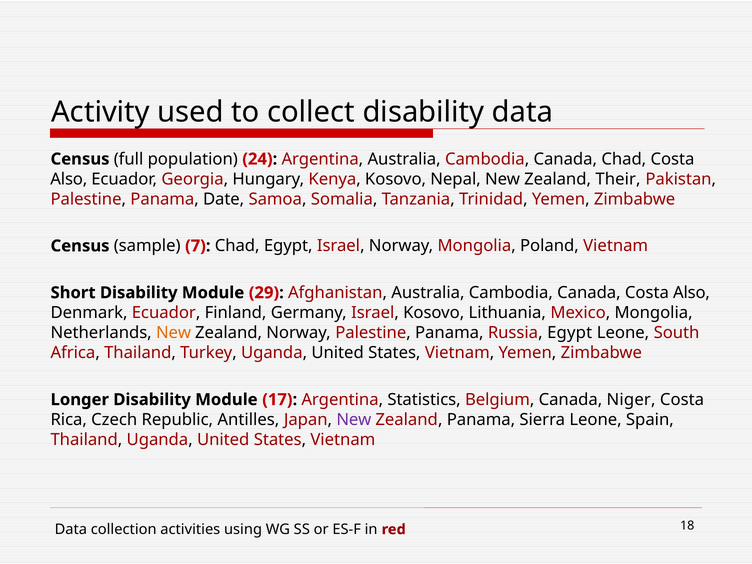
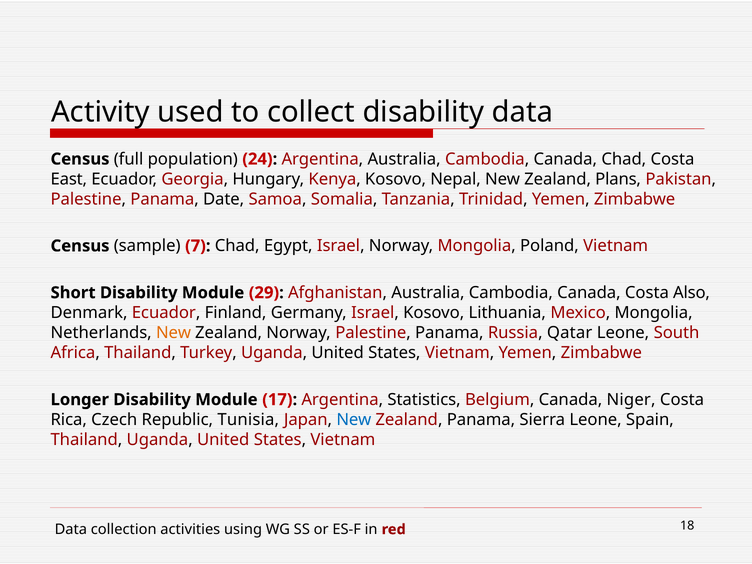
Also: Also -> East (69, 179)
Their: Their -> Plans (618, 179)
Russia Egypt: Egypt -> Qatar (570, 333)
Antilles: Antilles -> Tunisia (248, 420)
New colour: purple -> blue (354, 420)
